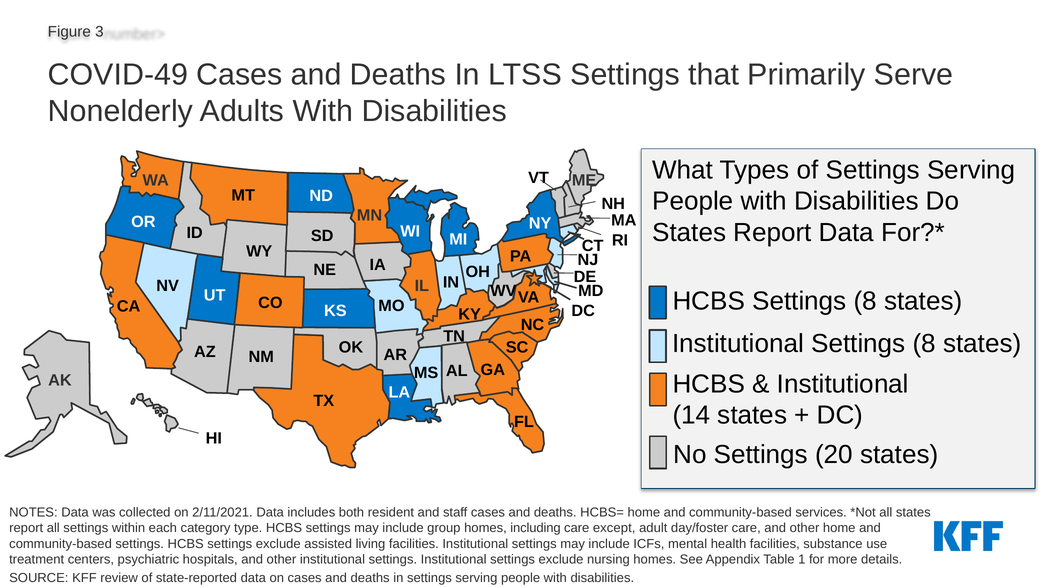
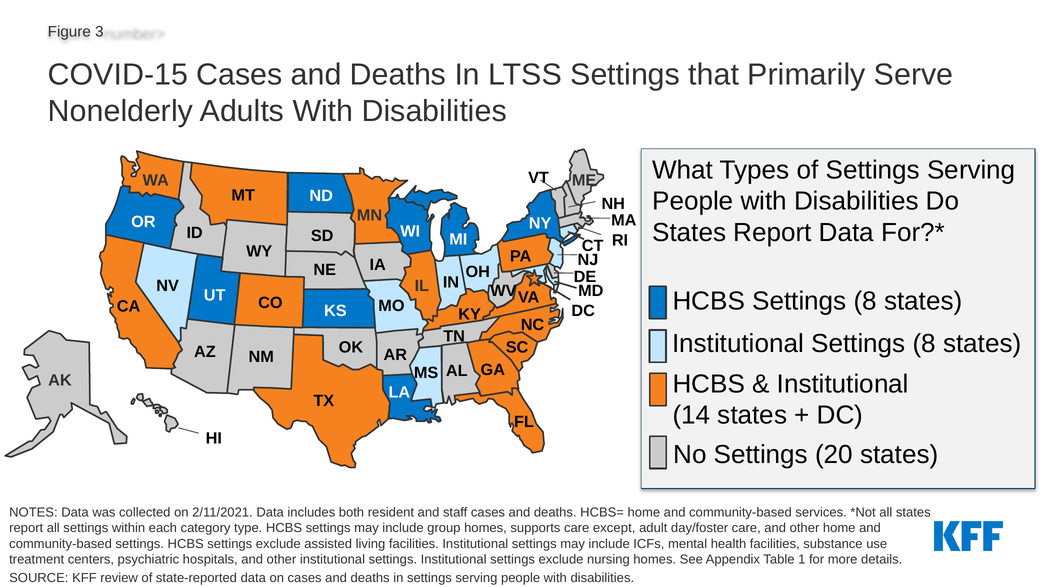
COVID-49: COVID-49 -> COVID-15 (118, 75)
including: including -> supports (535, 528)
